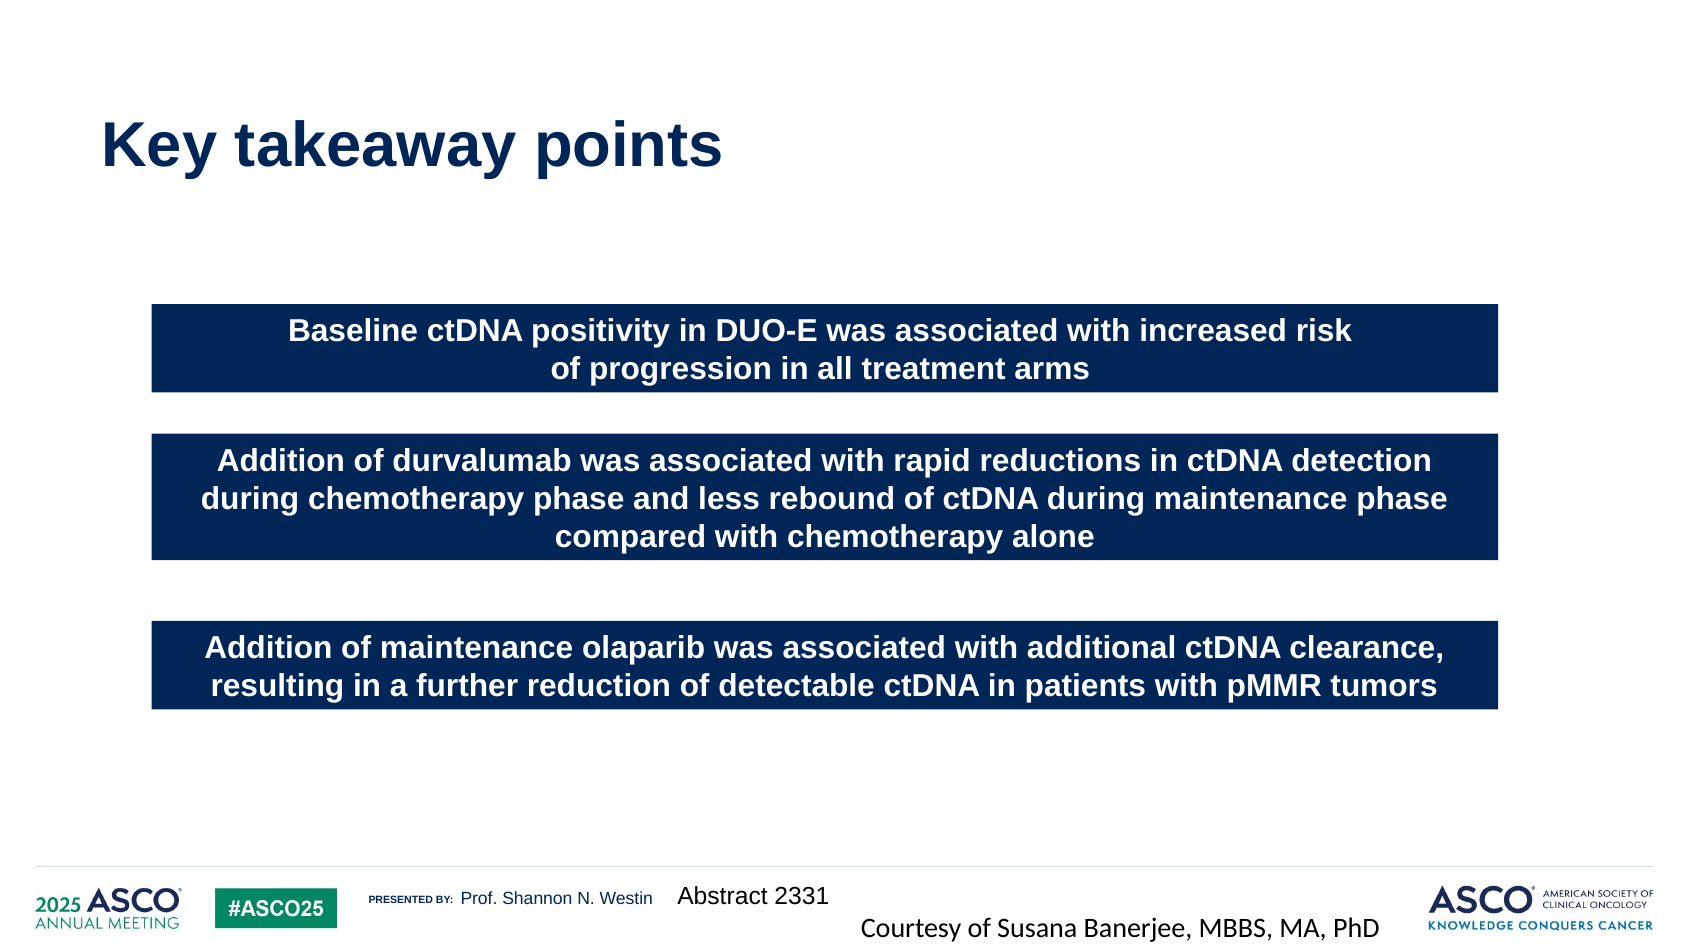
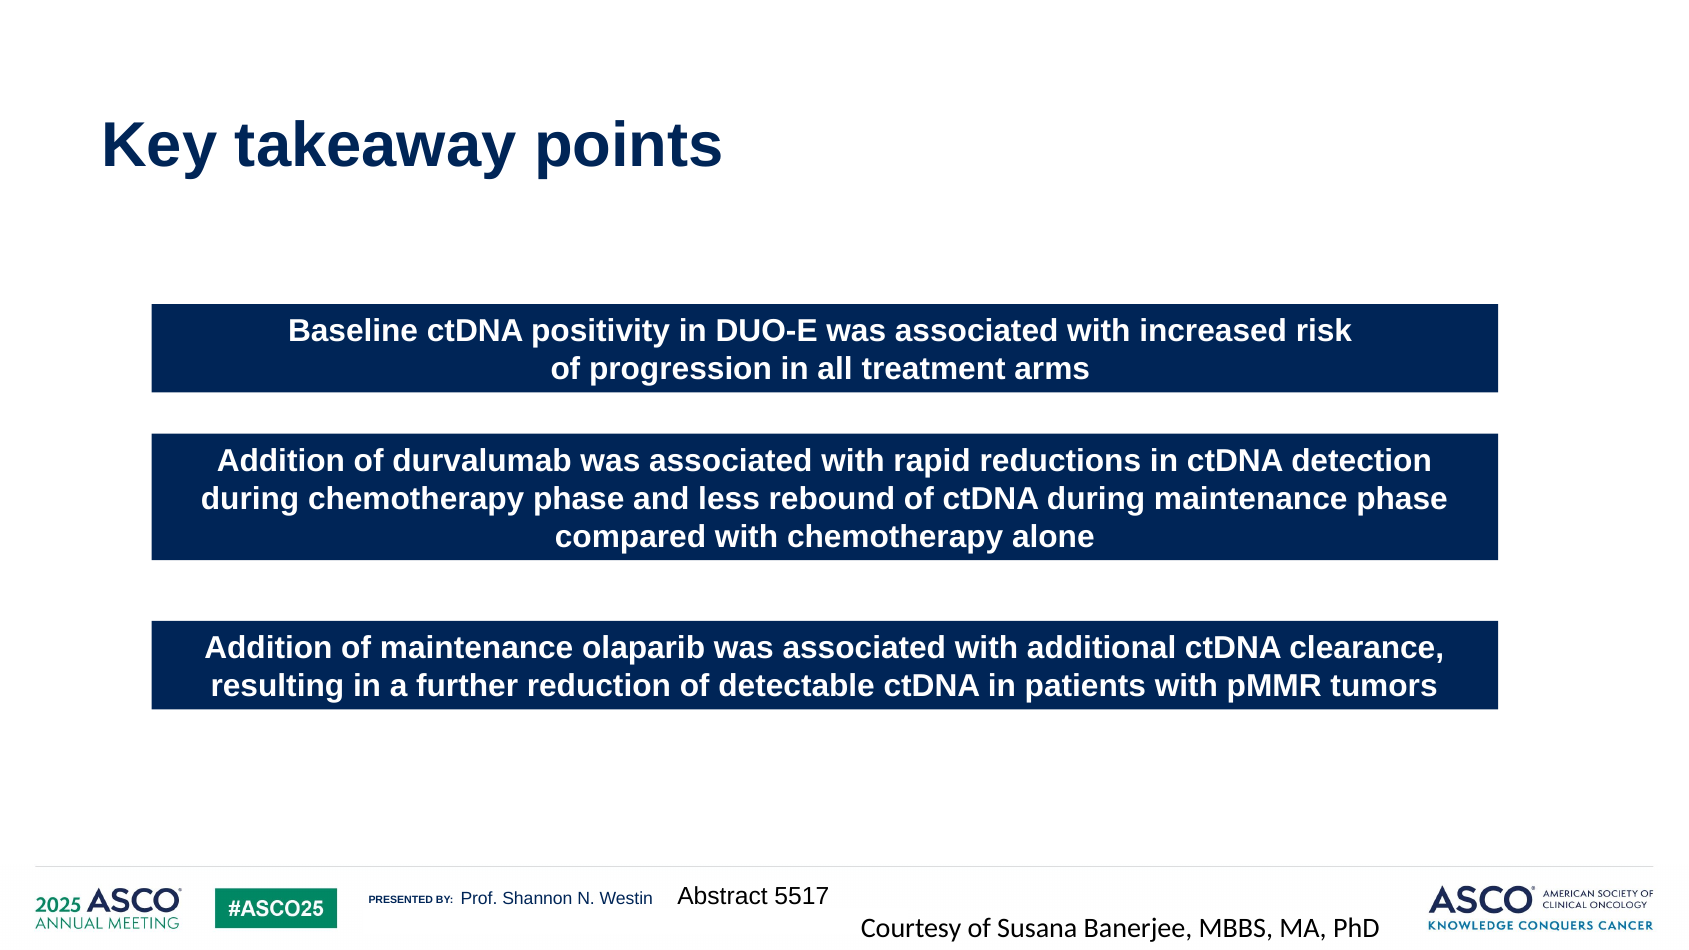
2331: 2331 -> 5517 (802, 897)
